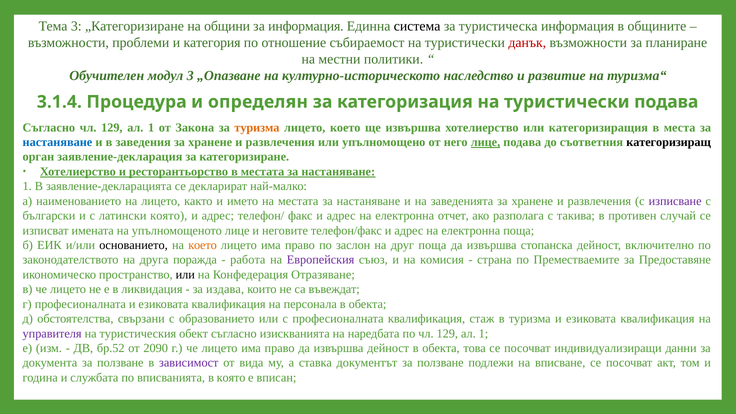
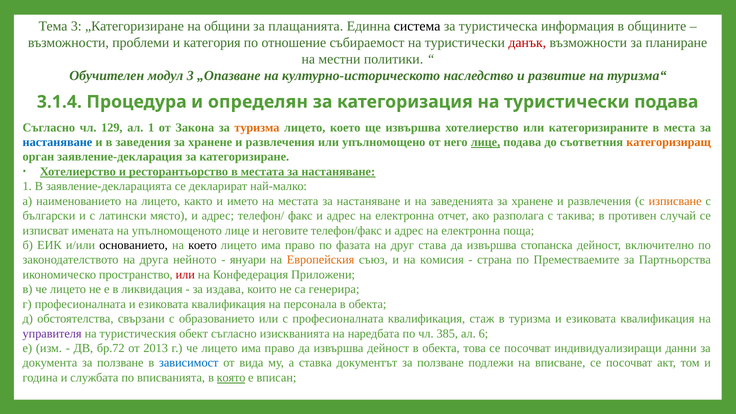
за информация: информация -> плащанията (306, 26)
категоризиращия: категоризиращия -> категоризираните (598, 127)
категоризиращ colour: black -> orange (669, 142)
изписване colour: purple -> orange (675, 201)
латински която: която -> място (169, 216)
което colour: orange -> black (203, 245)
заслон: заслон -> фазата (353, 245)
друг поща: поща -> става (432, 245)
поражда: поражда -> нейното (195, 260)
работа: работа -> януари (248, 260)
Европейския colour: purple -> orange (321, 260)
Предоставяне: Предоставяне -> Партньорства (675, 260)
или colour: black -> red (185, 275)
Отразяване: Отразяване -> Приложени (323, 275)
въвеждат: въвеждат -> генерира (334, 289)
по чл 129: 129 -> 385 (447, 333)
1: 1 -> 6 (483, 333)
бр.52: бр.52 -> бр.72 (111, 348)
2090: 2090 -> 2013 (156, 348)
зависимост colour: purple -> blue (189, 363)
която underline: none -> present (231, 378)
